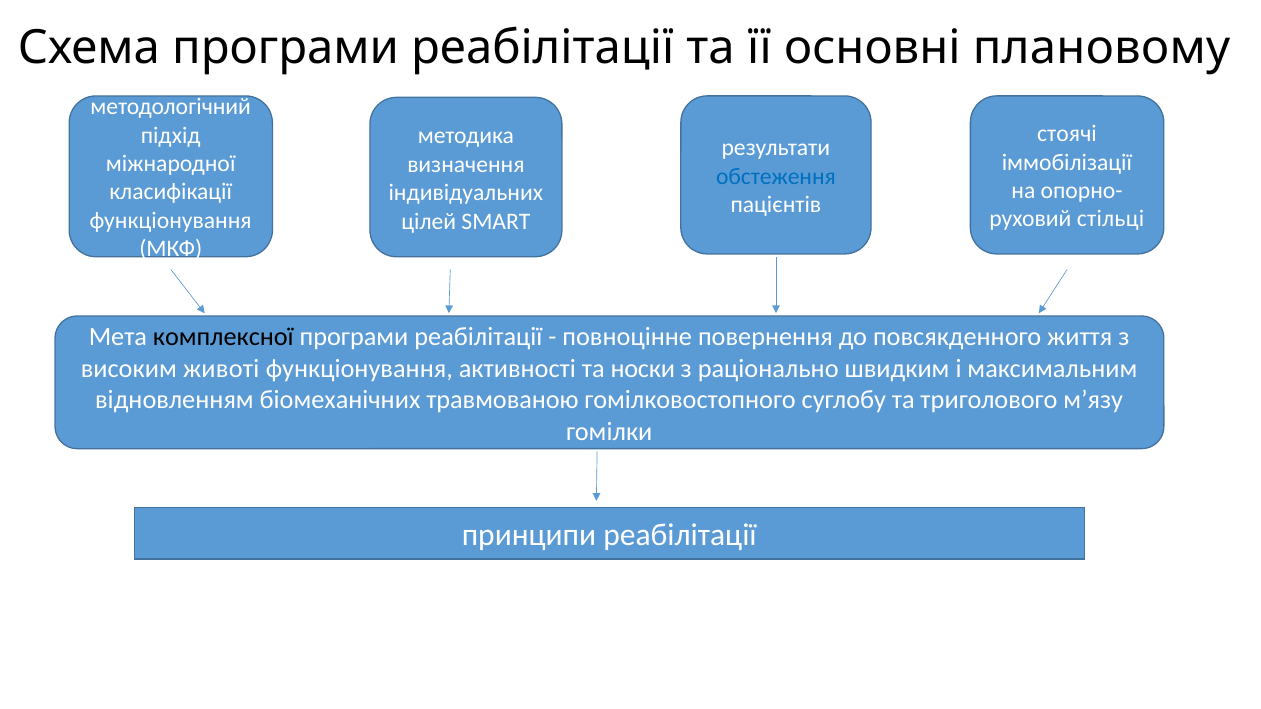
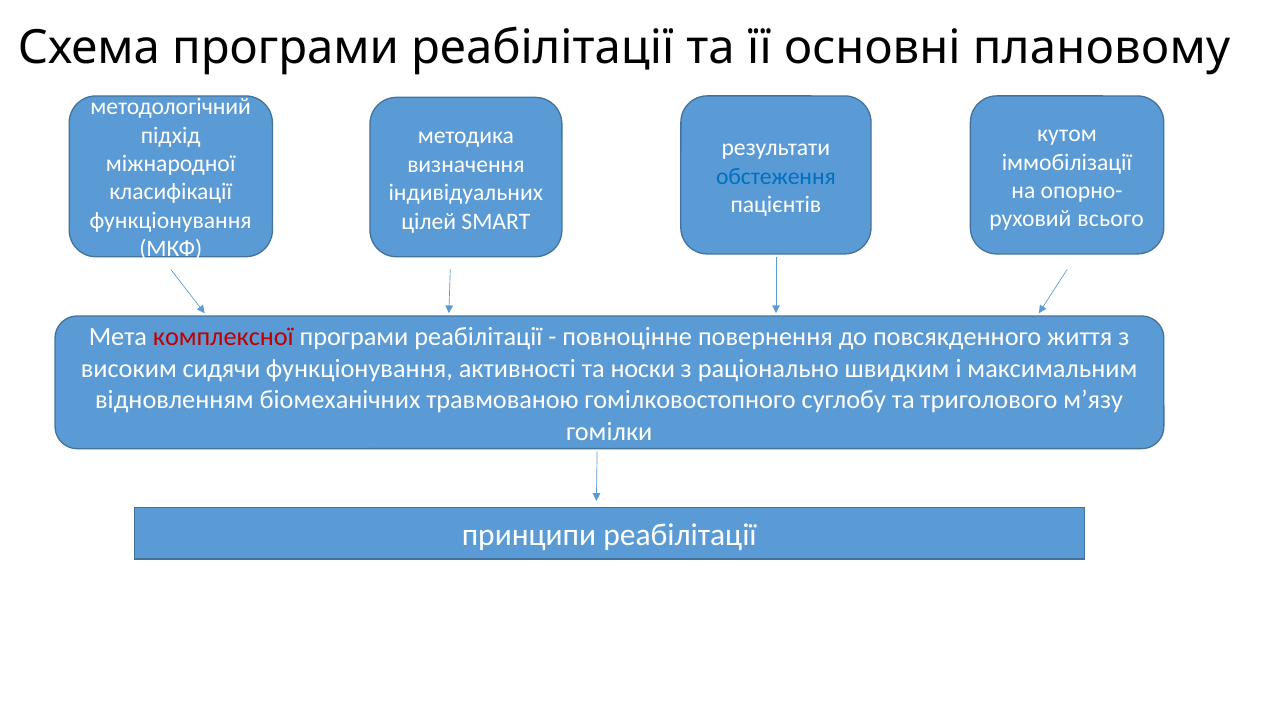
стоячі: стоячі -> кутом (1067, 134)
стільці: стільці -> всього (1111, 219)
комплексної colour: black -> red (223, 337)
животі: животі -> сидячи (221, 369)
